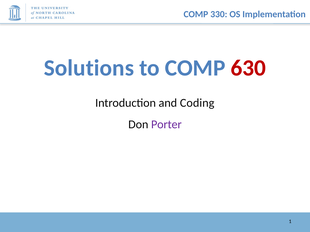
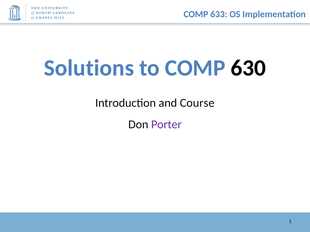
330: 330 -> 633 (219, 14)
630 colour: red -> black (248, 68)
Coding: Coding -> Course (197, 103)
